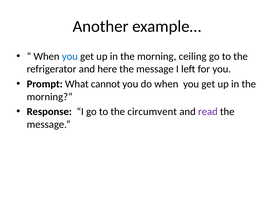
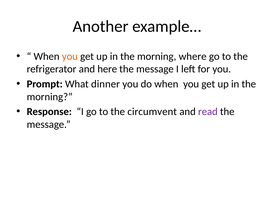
you colour: blue -> orange (70, 56)
ceiling: ceiling -> where (193, 56)
cannot: cannot -> dinner (105, 84)
